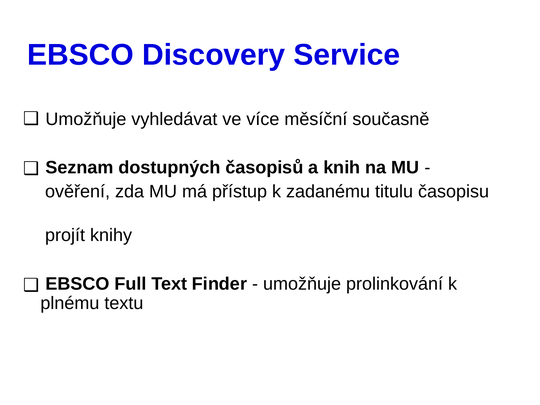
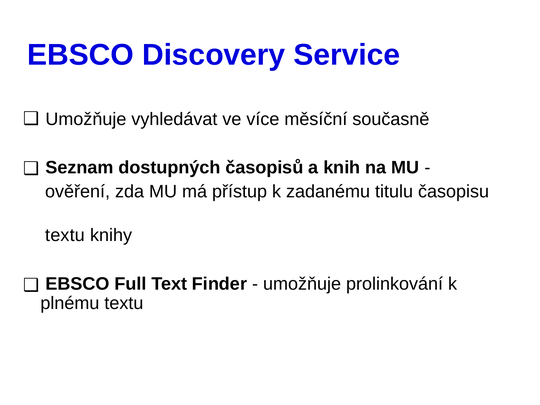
projít: projít -> textu (65, 235)
